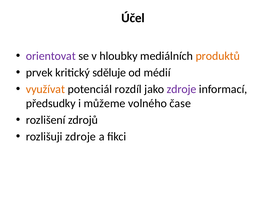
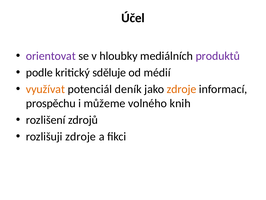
produktů colour: orange -> purple (218, 56)
prvek: prvek -> podle (39, 72)
rozdíl: rozdíl -> deník (128, 89)
zdroje colour: purple -> orange (182, 89)
předsudky: předsudky -> prospěchu (51, 103)
čase: čase -> knih (180, 103)
